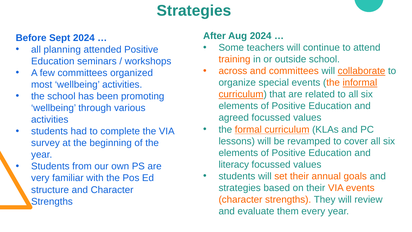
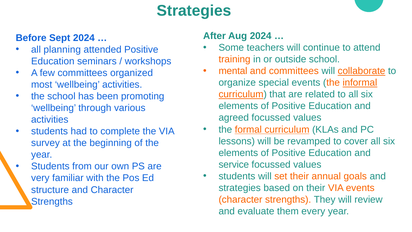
across: across -> mental (233, 71)
literacy: literacy -> service (234, 164)
